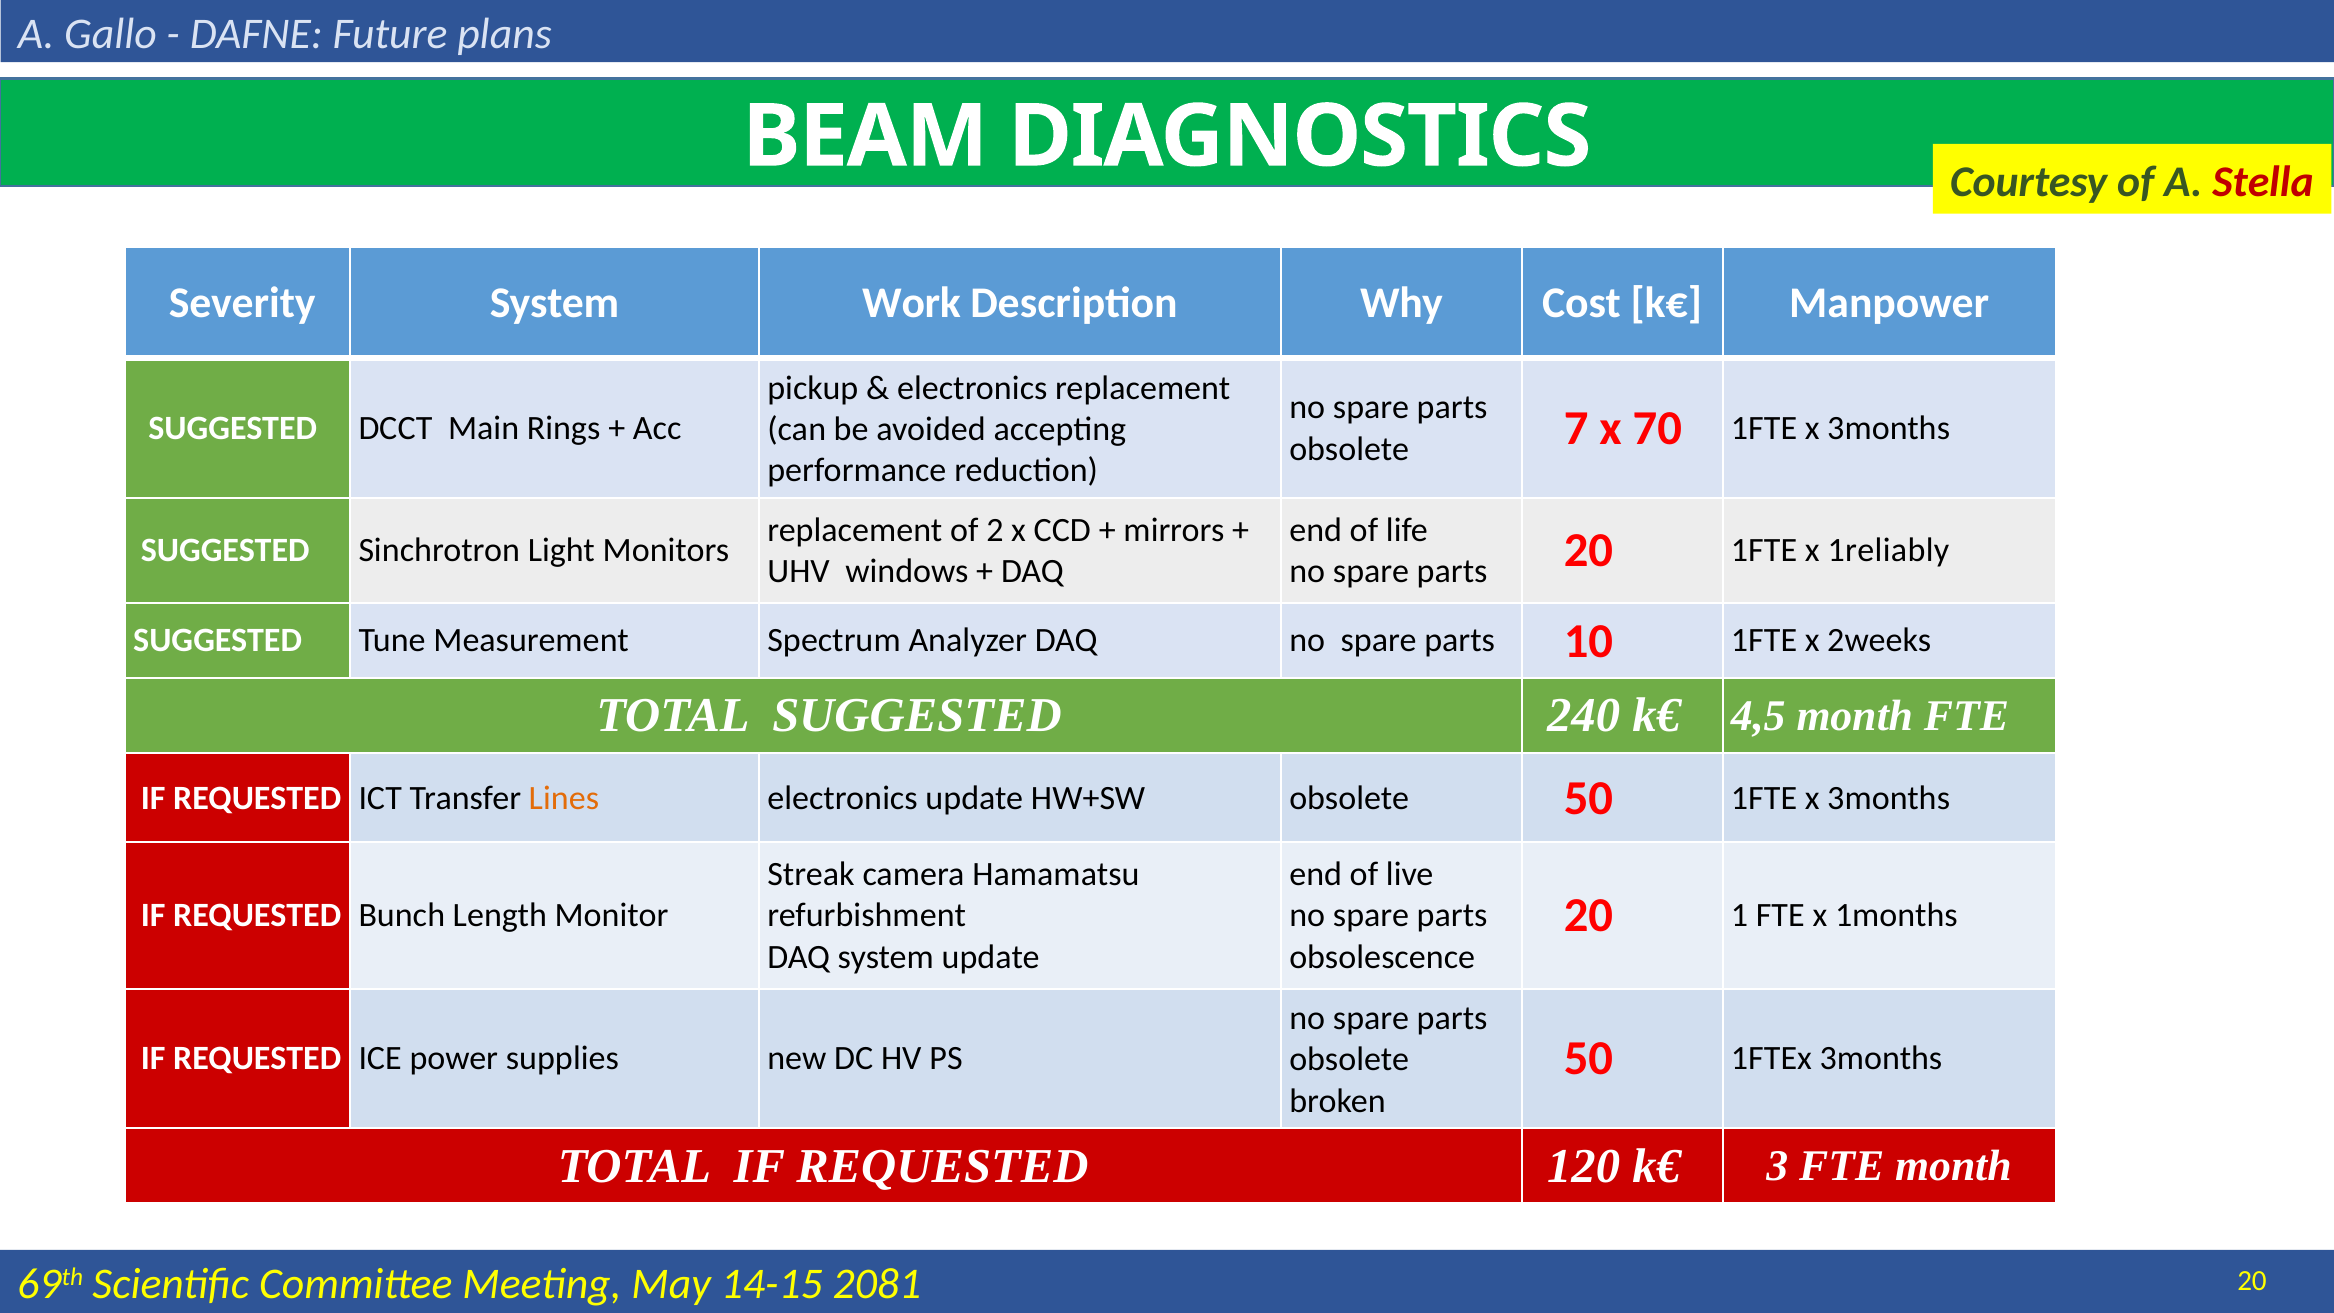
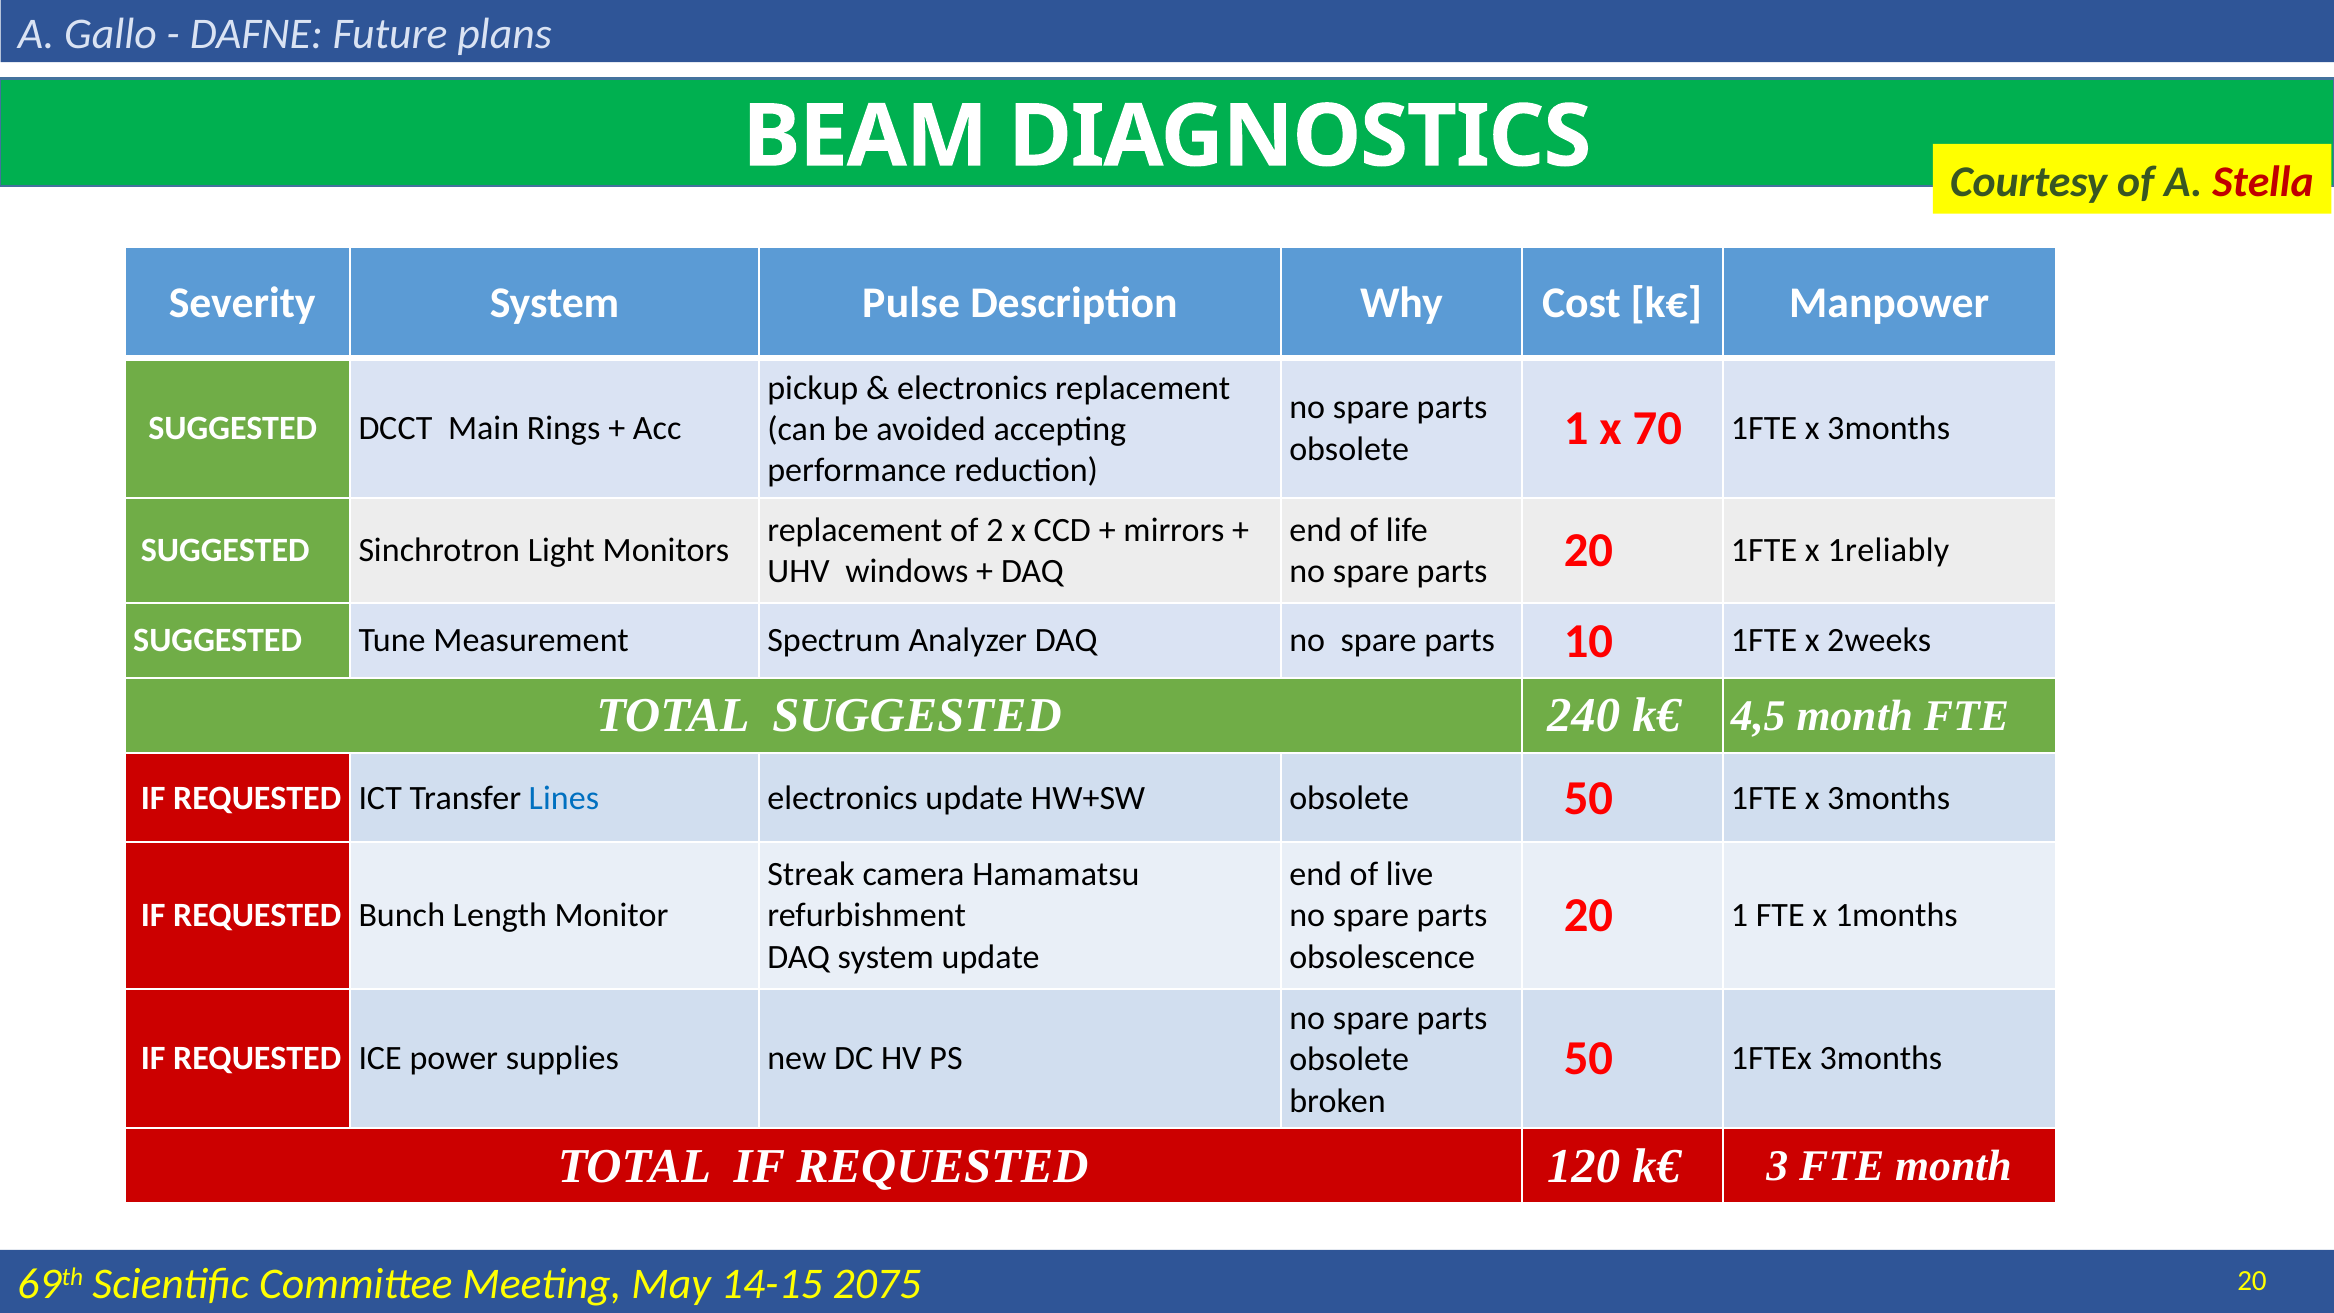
Work: Work -> Pulse (911, 303)
obsolete 7: 7 -> 1 (1576, 429)
Lines colour: orange -> blue (564, 798)
2081: 2081 -> 2075 (877, 1284)
